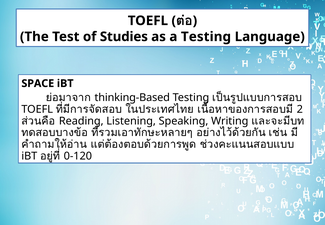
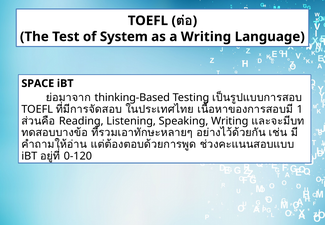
Studies: Studies -> System (124, 37)
a Testing: Testing -> Writing (206, 37)
2: 2 -> 1 (300, 109)
